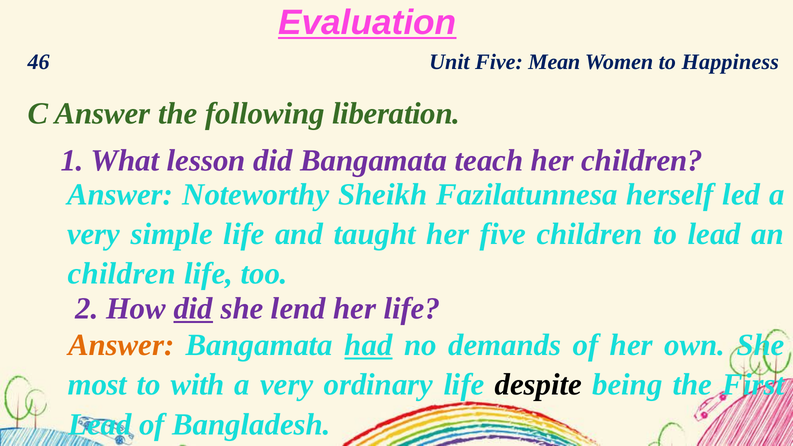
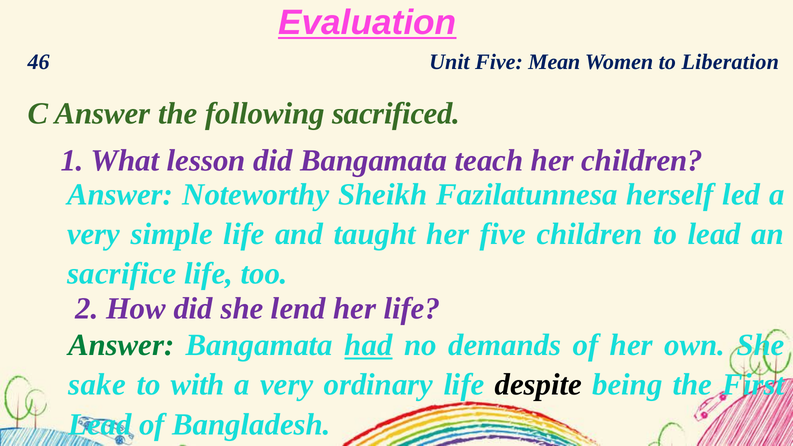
Happiness: Happiness -> Liberation (730, 62)
liberation: liberation -> sacrificed (396, 114)
children: children -> sacrifice (122, 274)
did underline: present -> none (193, 309)
Answer colour: orange -> green (121, 345)
most: most -> sake (97, 385)
